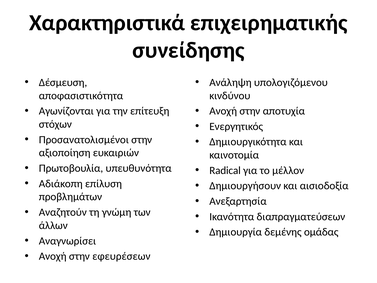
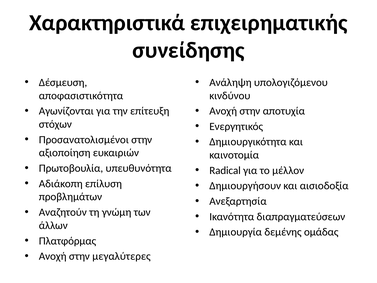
Αναγνωρίσει: Αναγνωρίσει -> Πλατφόρμας (67, 241)
εφευρέσεων: εφευρέσεων -> μεγαλύτερες (121, 256)
